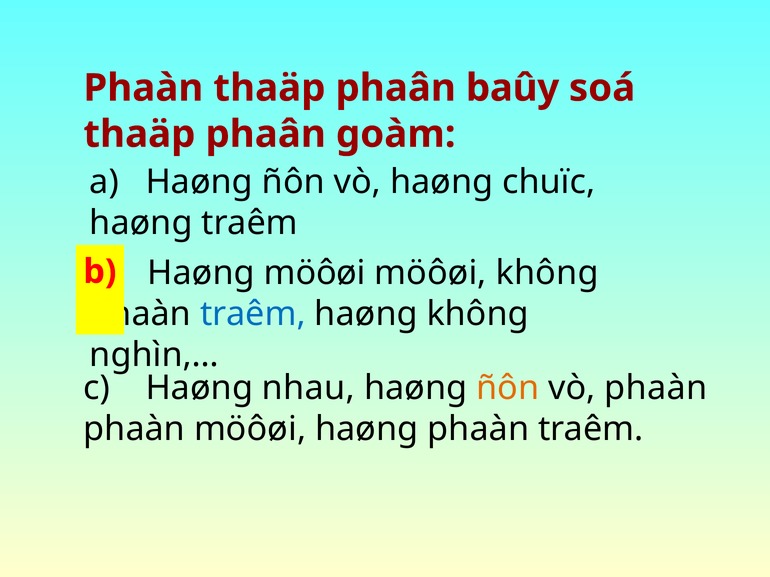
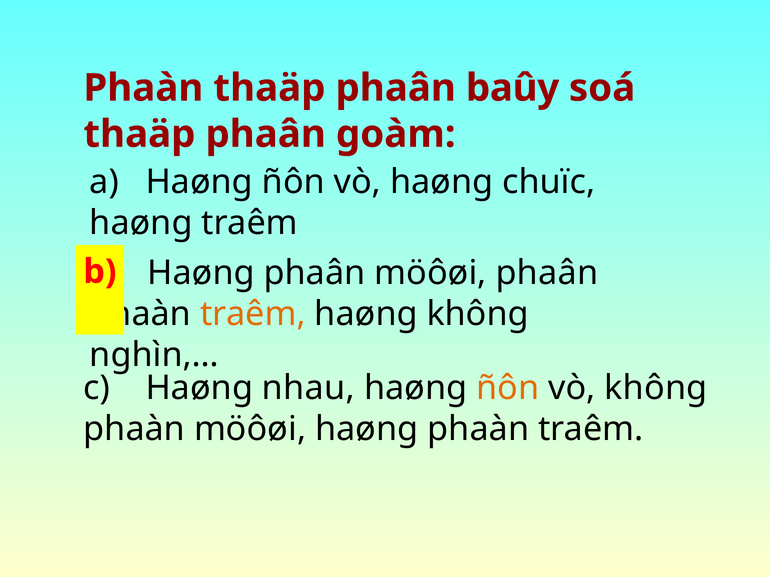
Haøng möôøi: möôøi -> phaân (315, 273)
möôøi không: không -> phaân (547, 273)
traêm colour: blue -> orange (253, 314)
vò phaàn: phaàn -> không (656, 388)
